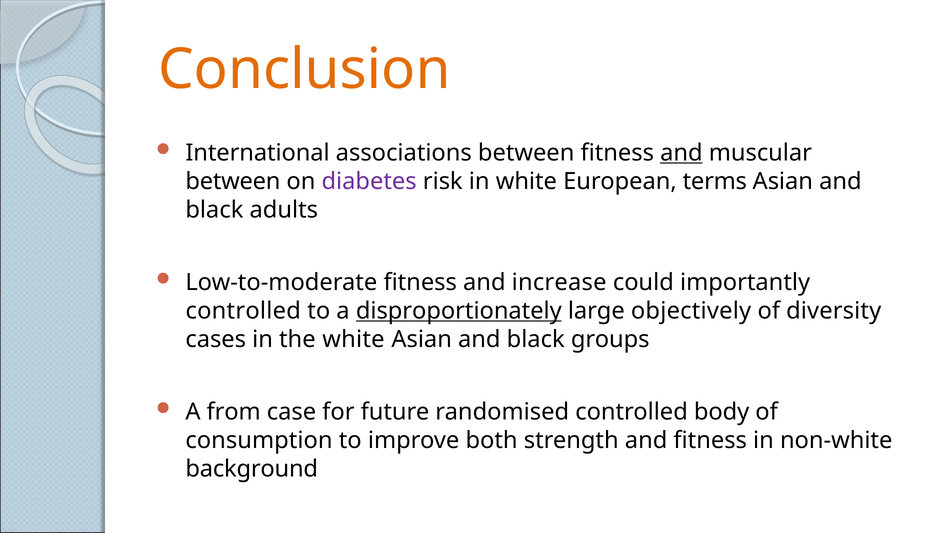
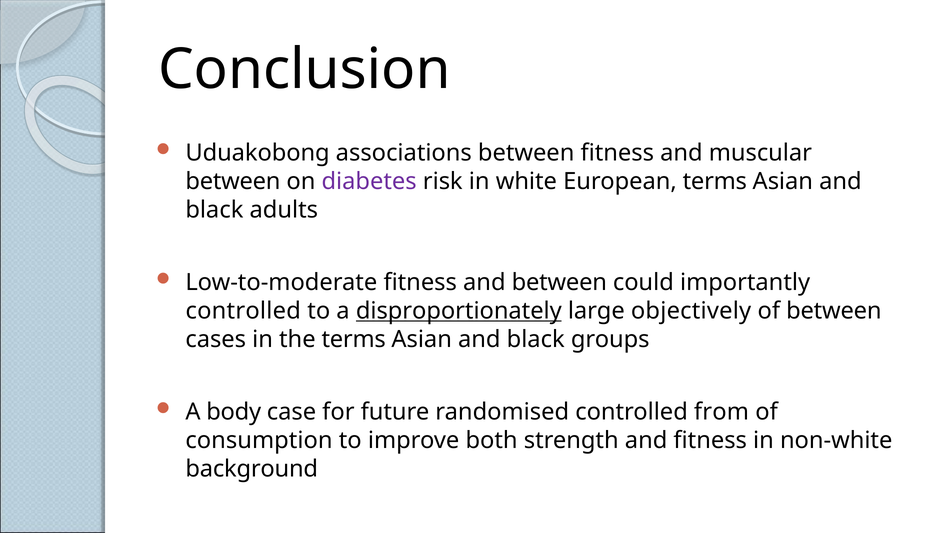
Conclusion colour: orange -> black (304, 70)
International: International -> Uduakobong (258, 153)
and underline: present -> none (681, 153)
and increase: increase -> between (559, 283)
of diversity: diversity -> between (834, 311)
the white: white -> terms (354, 339)
from: from -> body (234, 412)
body: body -> from (721, 412)
